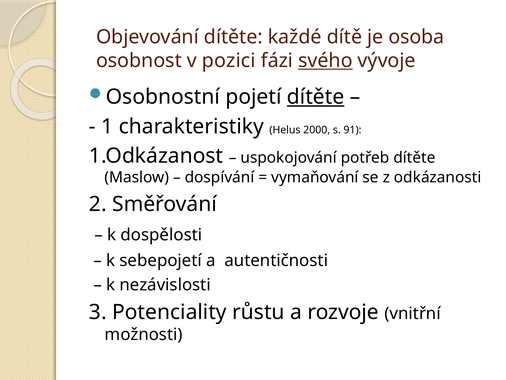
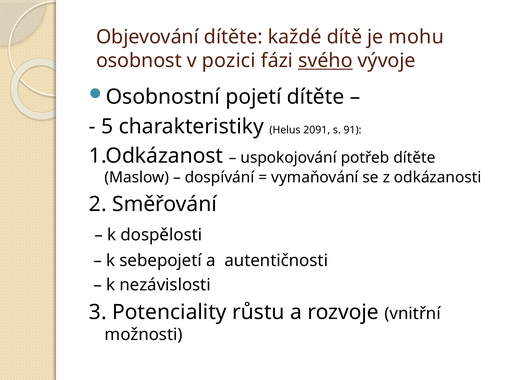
osoba: osoba -> mohu (416, 37)
dítěte underline: present -> none (316, 97)
1: 1 -> 5 (107, 126)
2000: 2000 -> 2091 (317, 130)
